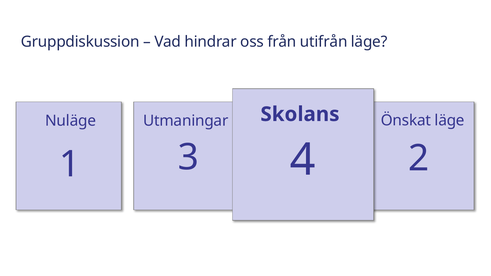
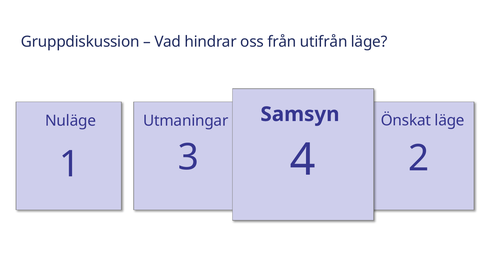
Skolans: Skolans -> Samsyn (300, 114)
